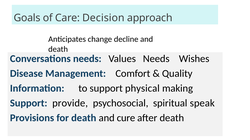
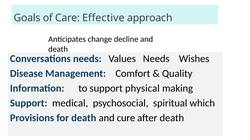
Decision: Decision -> Effective (103, 18)
provide: provide -> medical (70, 104)
speak: speak -> which (202, 104)
